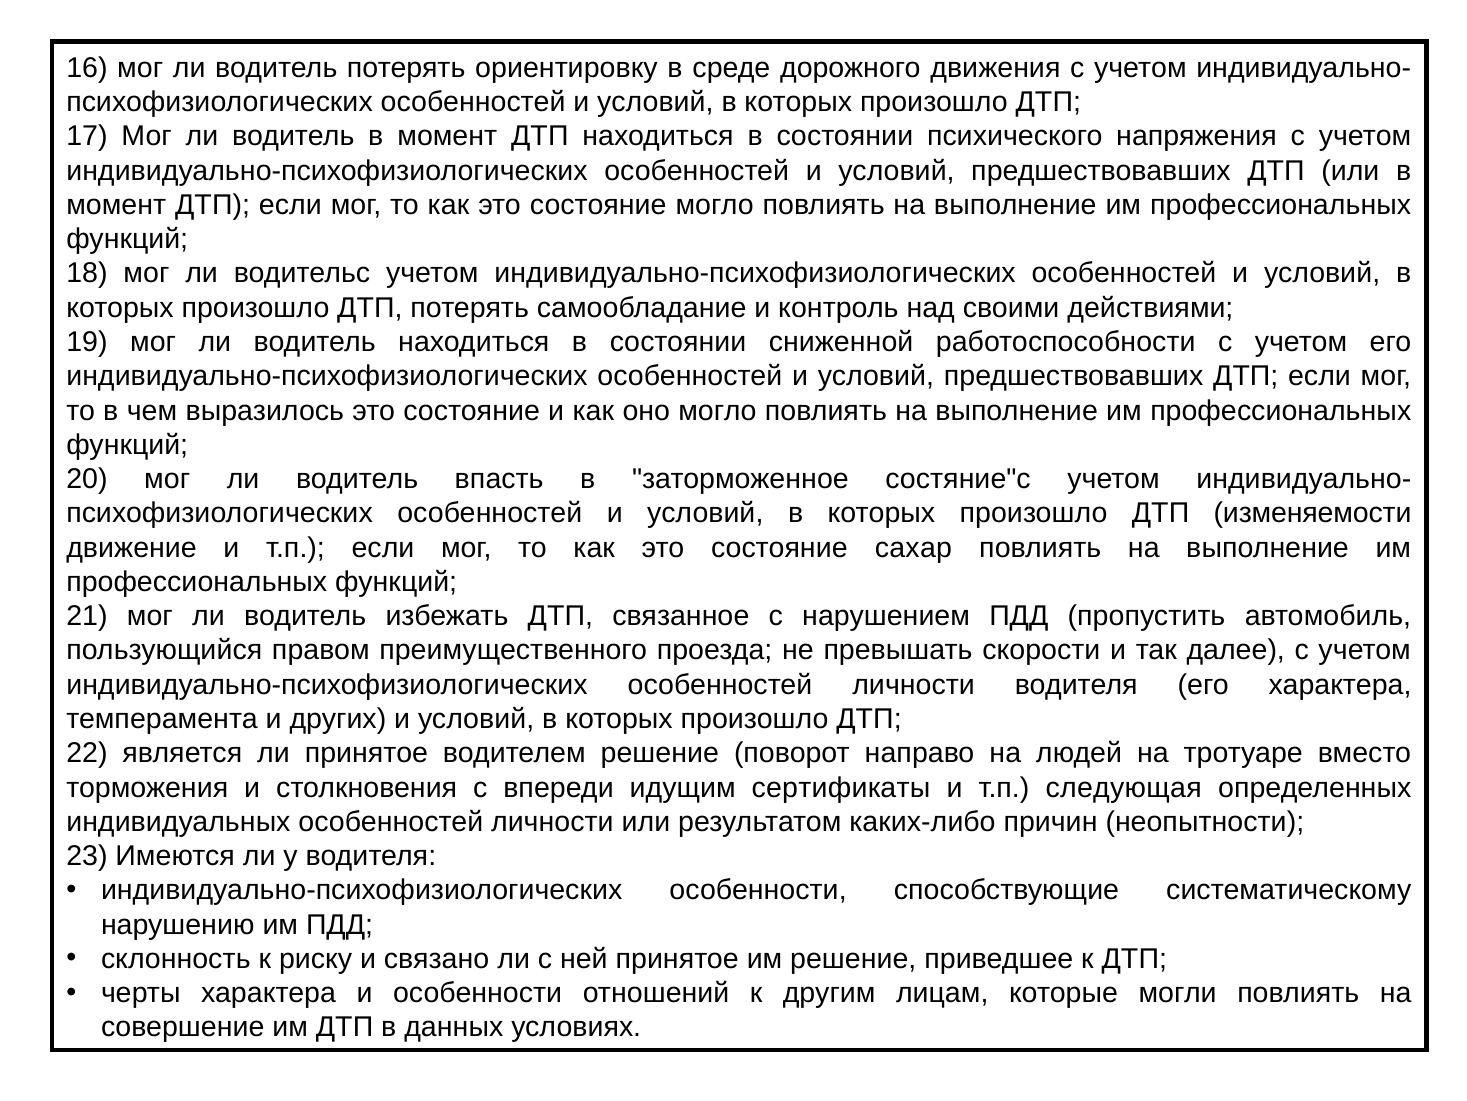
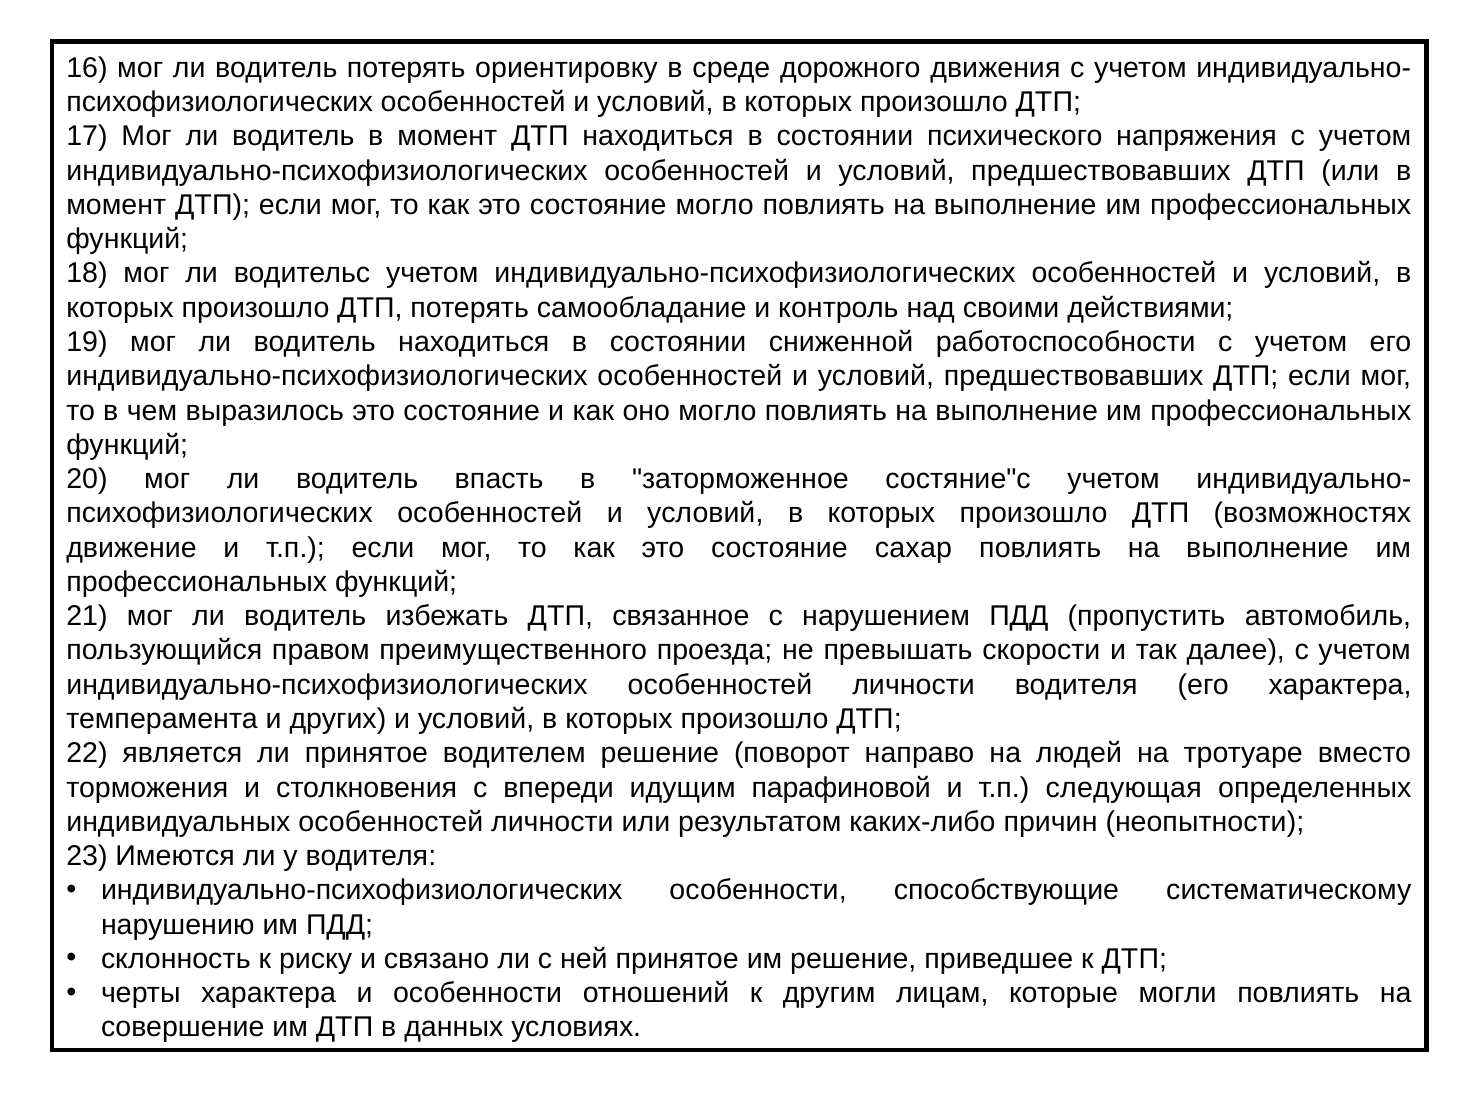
изменяемости: изменяемости -> возможностях (1312, 513)
сертификаты: сертификаты -> парафиновой (841, 787)
